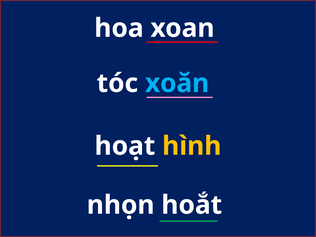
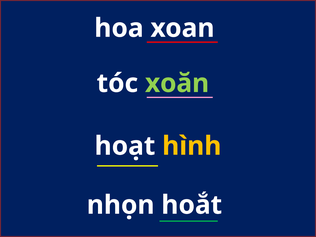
xoăn colour: light blue -> light green (177, 83)
